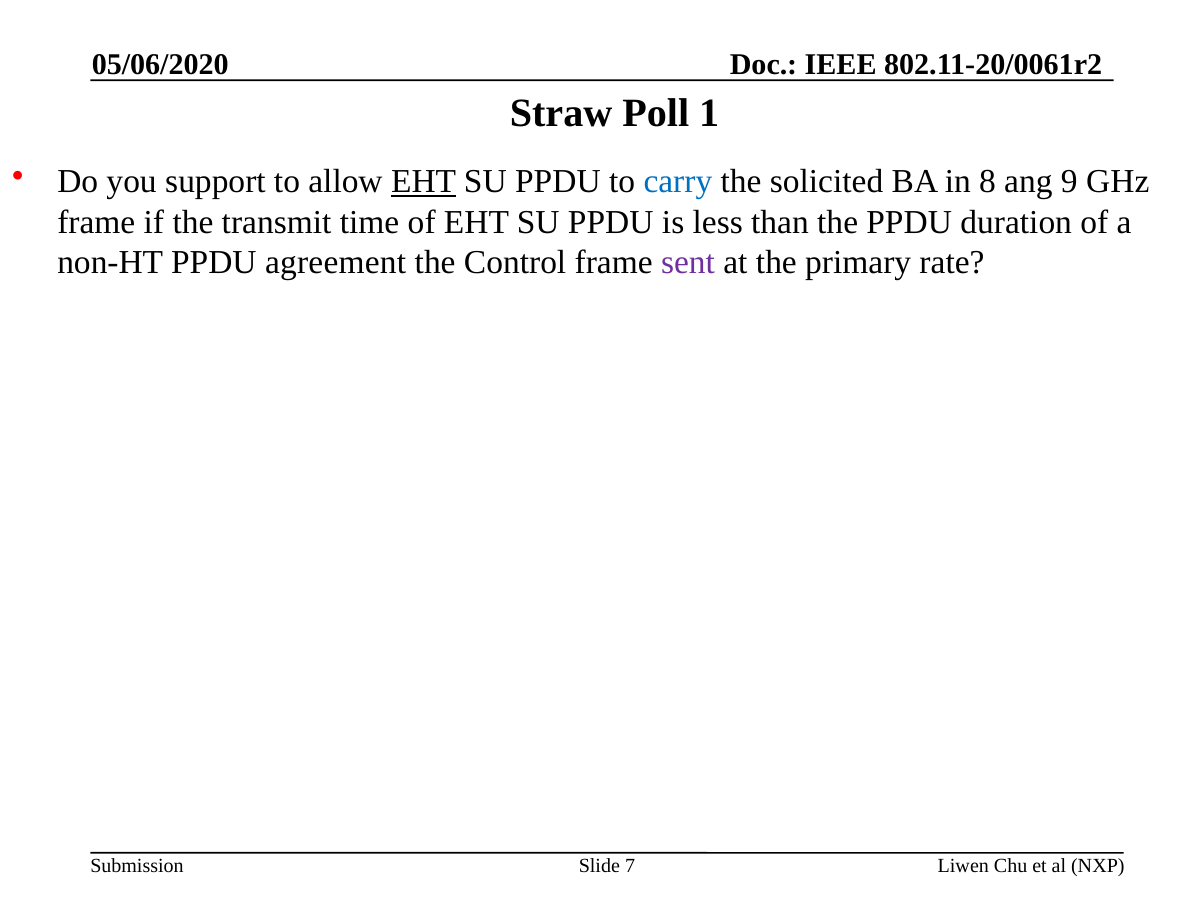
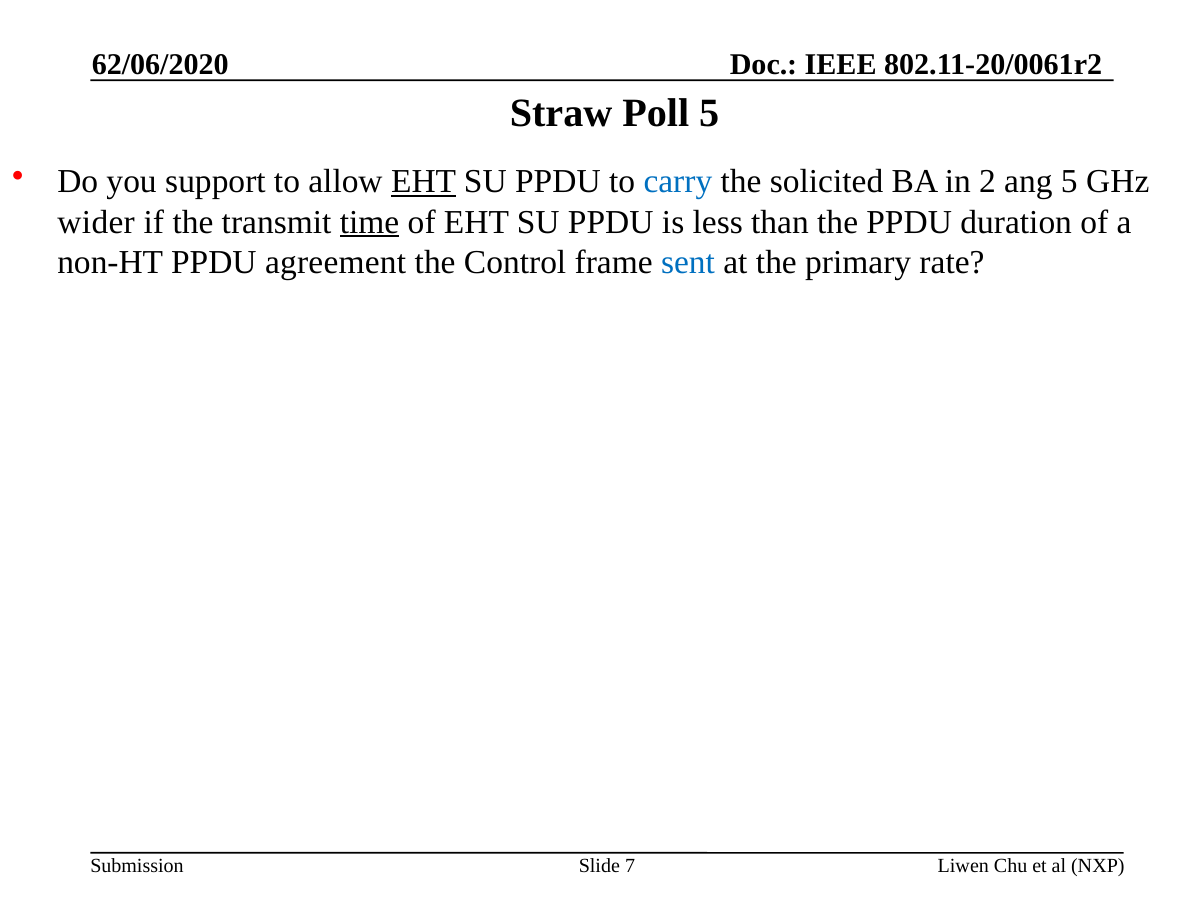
05/06/2020: 05/06/2020 -> 62/06/2020 (160, 64)
Poll 1: 1 -> 5 (709, 113)
8: 8 -> 2 (988, 182)
ang 9: 9 -> 5 (1069, 182)
frame: frame -> wider (96, 222)
time underline: none -> present (370, 222)
sent colour: purple -> blue (688, 262)
